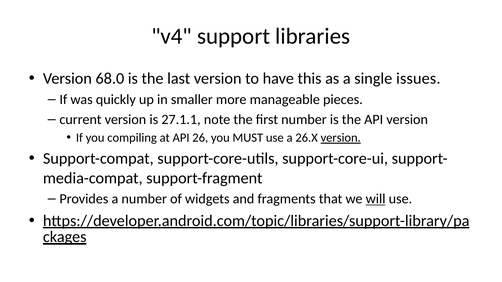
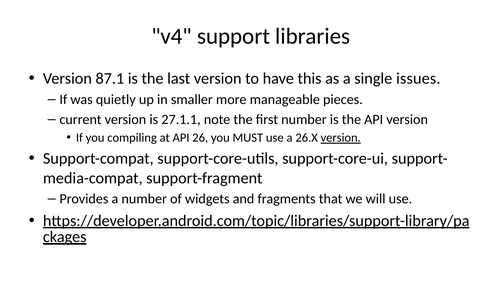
68.0: 68.0 -> 87.1 (110, 79)
quickly: quickly -> quietly (116, 100)
will underline: present -> none (376, 199)
